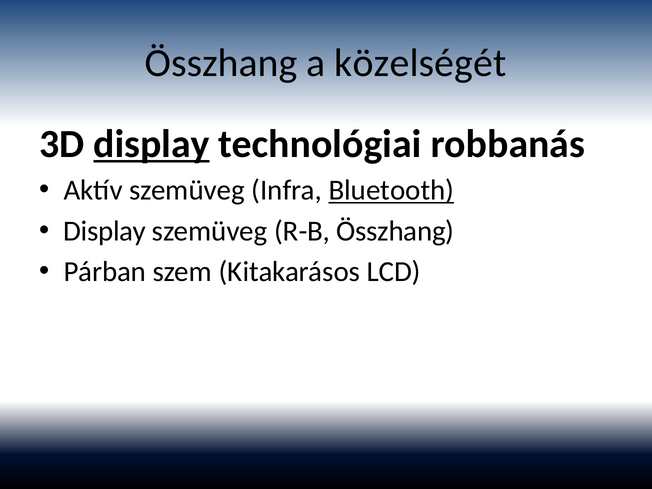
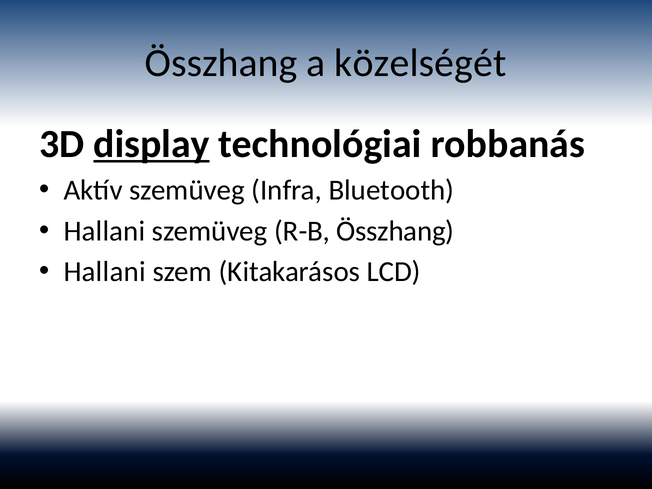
Bluetooth underline: present -> none (391, 190)
Display: Display -> Hallani (104, 231)
Párban: Párban -> Hallani (105, 272)
